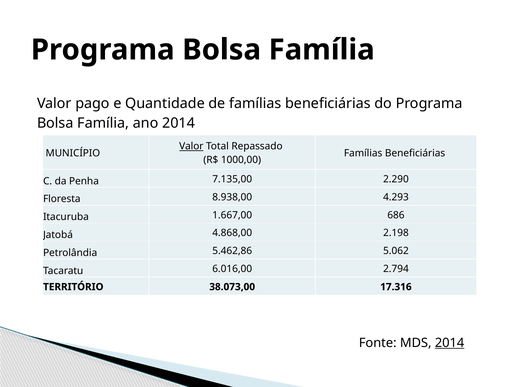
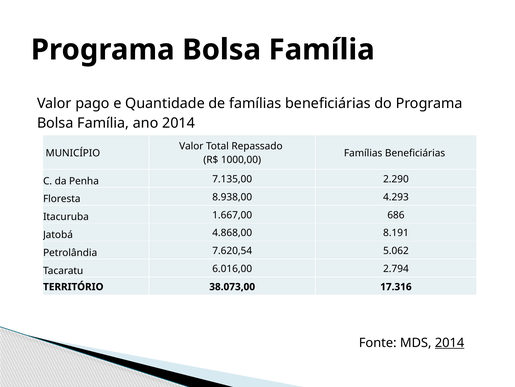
Valor underline: present -> none (191, 146)
2.198: 2.198 -> 8.191 (396, 233)
5.462,86: 5.462,86 -> 7.620,54 (232, 250)
